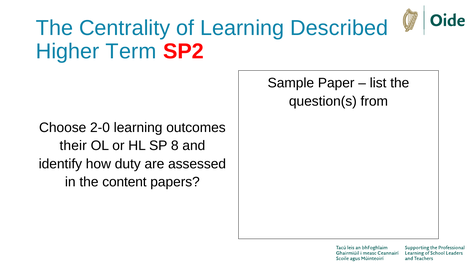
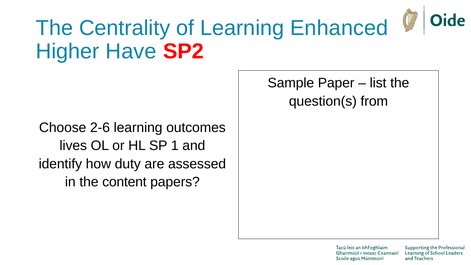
Described: Described -> Enhanced (339, 28)
Term: Term -> Have (131, 51)
2-0: 2-0 -> 2-6 (100, 128)
their: their -> lives (73, 146)
8: 8 -> 1 (175, 146)
